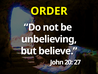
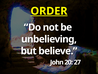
ORDER underline: none -> present (49, 11)
